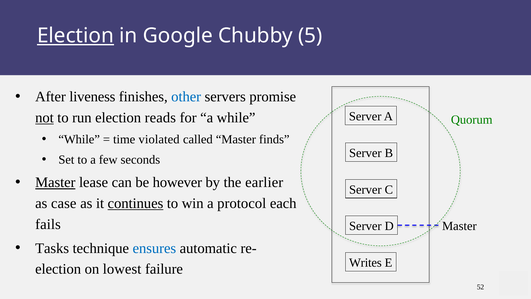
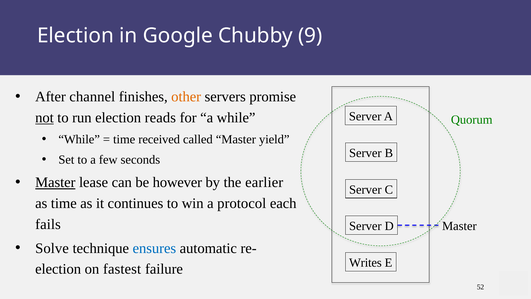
Election underline: present -> none (75, 36)
5: 5 -> 9 (310, 36)
liveness: liveness -> channel (92, 97)
other colour: blue -> orange (186, 97)
violated: violated -> received (159, 139)
finds: finds -> yield (274, 139)
as case: case -> time (64, 204)
continues underline: present -> none (135, 204)
Tasks: Tasks -> Solve (52, 248)
lowest: lowest -> fastest (122, 269)
